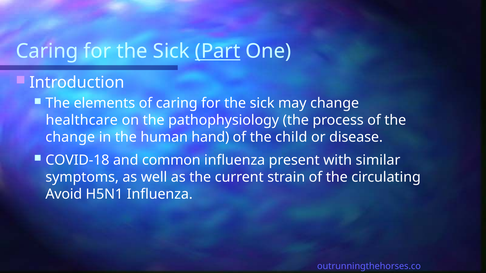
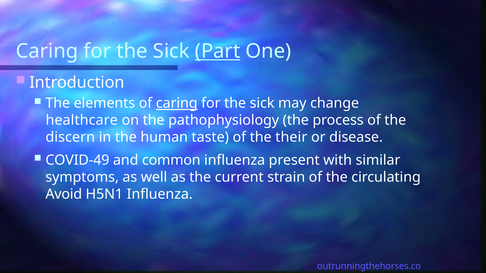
caring underline: none -> present (177, 103)
change: change -> discern (70, 138)
hand: hand -> taste (210, 138)
child: child -> their (291, 138)
COVID-18: COVID-18 -> COVID-49 (77, 160)
